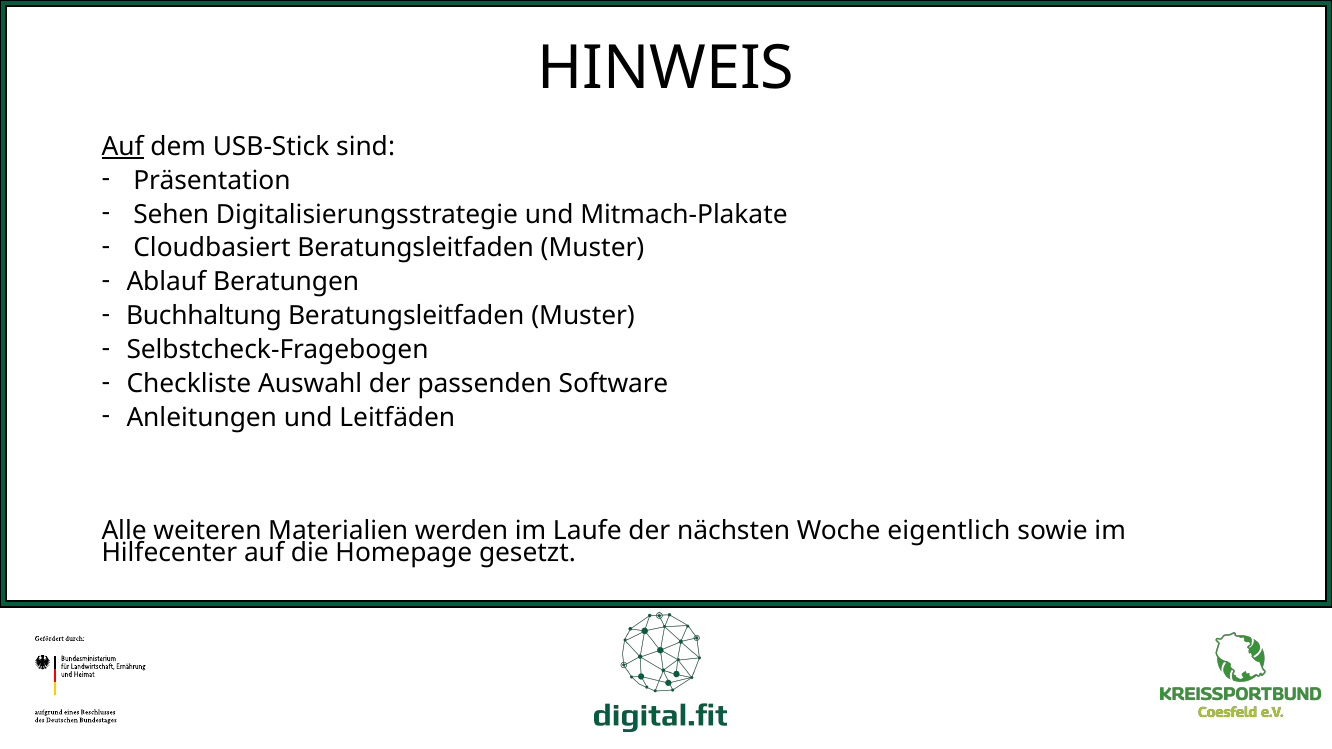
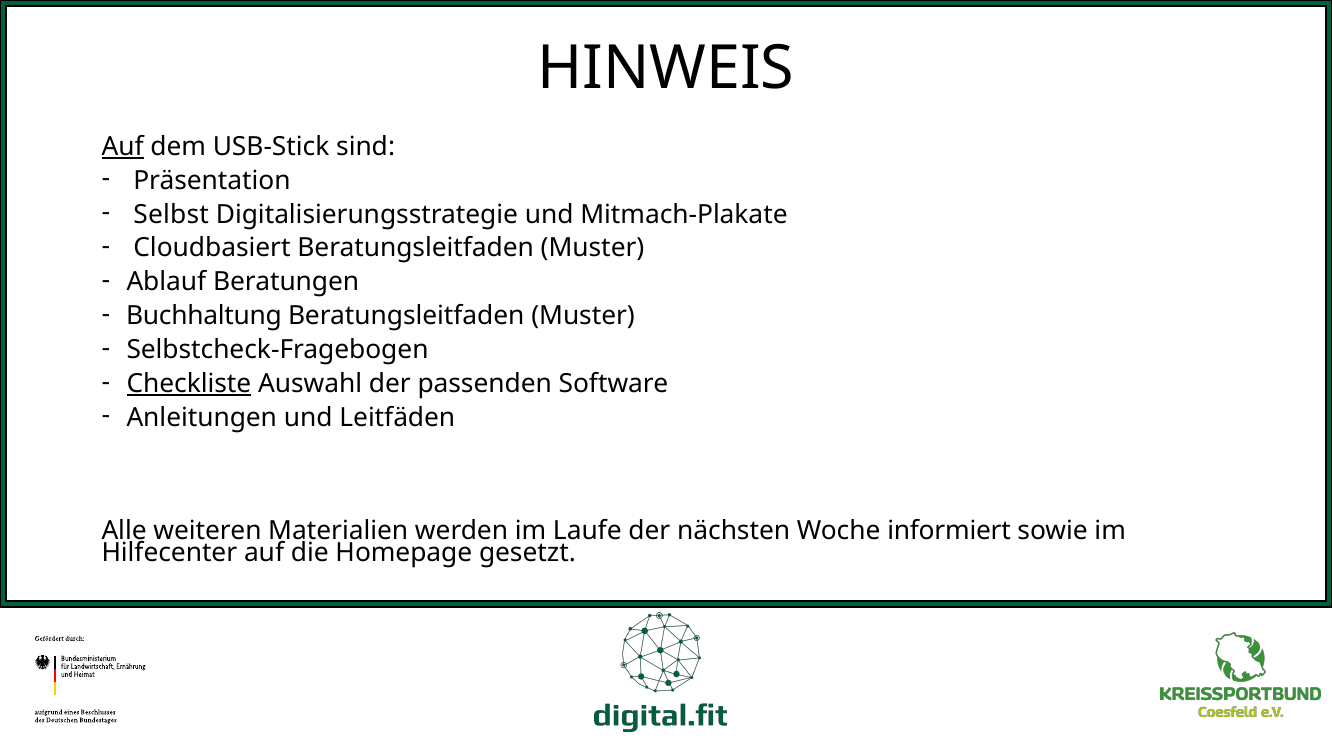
Sehen: Sehen -> Selbst (171, 214)
Checkliste underline: none -> present (189, 384)
eigentlich: eigentlich -> informiert (949, 531)
